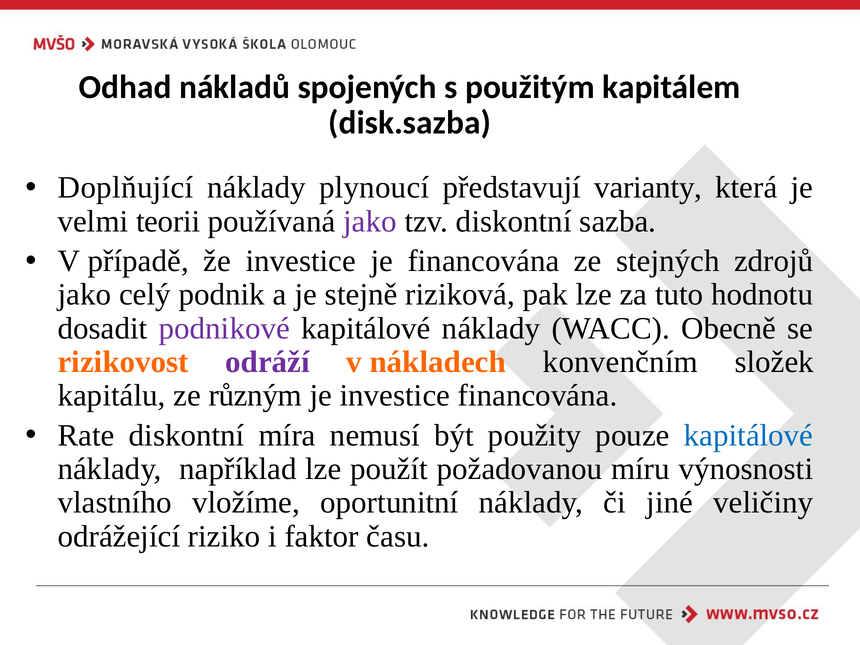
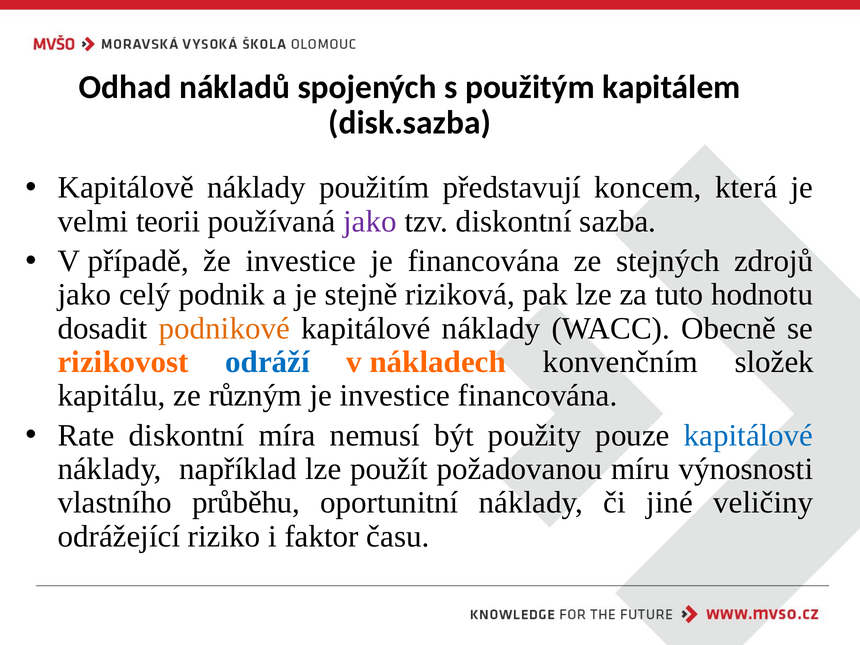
Doplňující: Doplňující -> Kapitálově (126, 188)
plynoucí: plynoucí -> použitím (374, 188)
varianty: varianty -> koncem (648, 188)
podnikové colour: purple -> orange (224, 328)
odráží colour: purple -> blue (268, 362)
vložíme: vložíme -> průběhu (246, 503)
